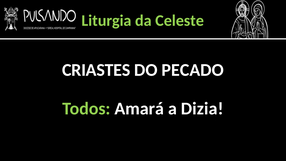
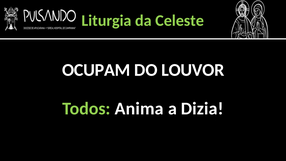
CRIASTES: CRIASTES -> OCUPAM (96, 70)
PECADO: PECADO -> LOUVOR (193, 70)
Amará: Amará -> Anima (139, 109)
